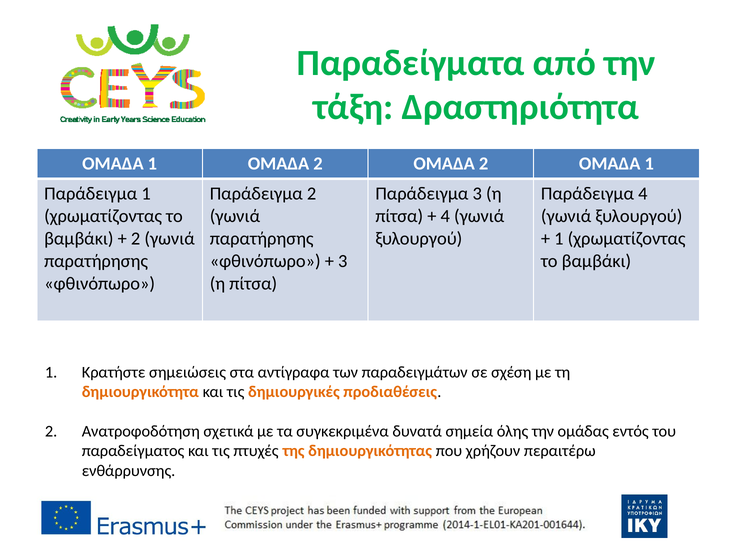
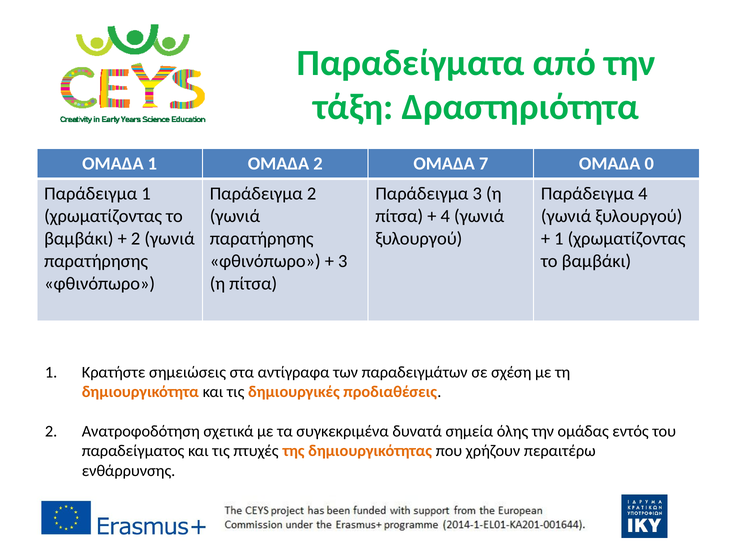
2 ΟΜΑΔΑ 2: 2 -> 7 (484, 164)
1: 1 -> 0 (649, 164)
